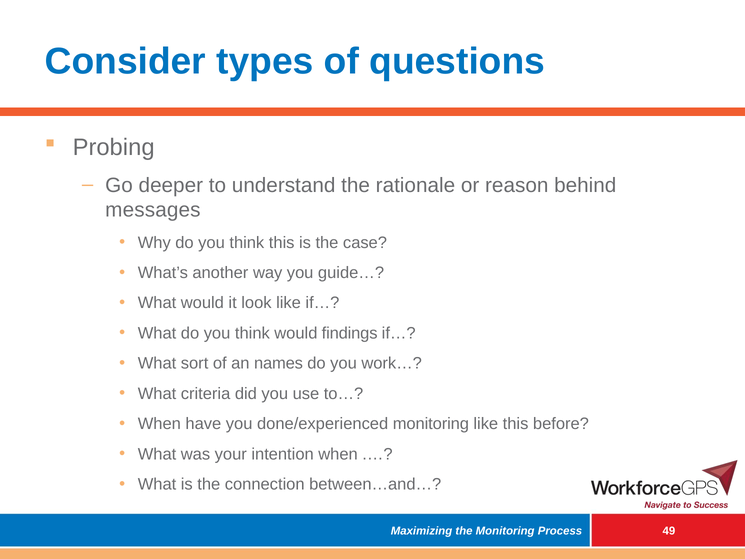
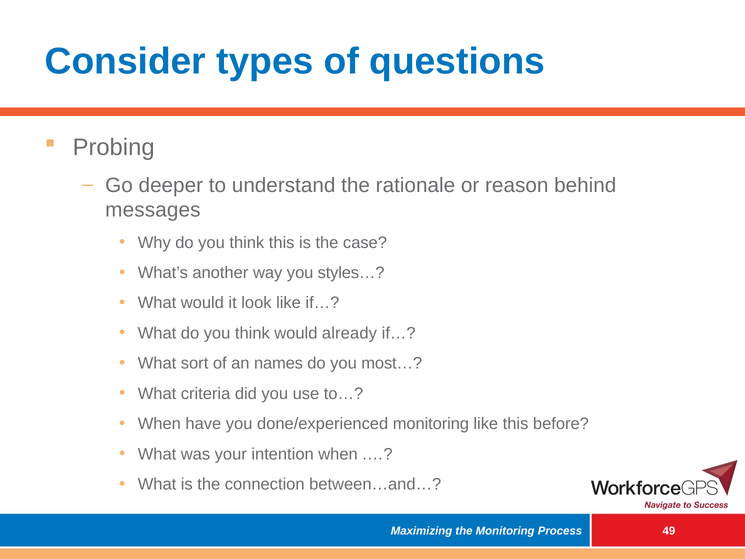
guide…: guide… -> styles… (351, 273)
findings: findings -> already (349, 333)
work…: work… -> most… (392, 363)
